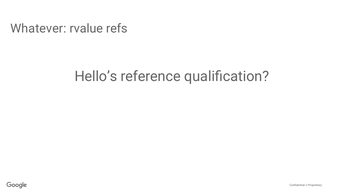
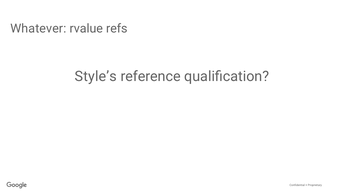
Hello’s: Hello’s -> Style’s (96, 77)
